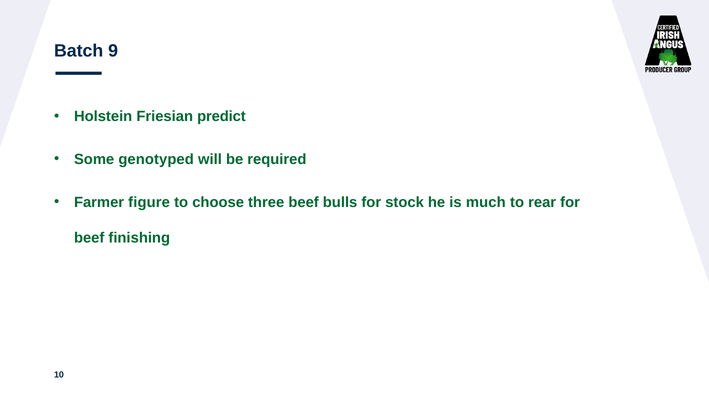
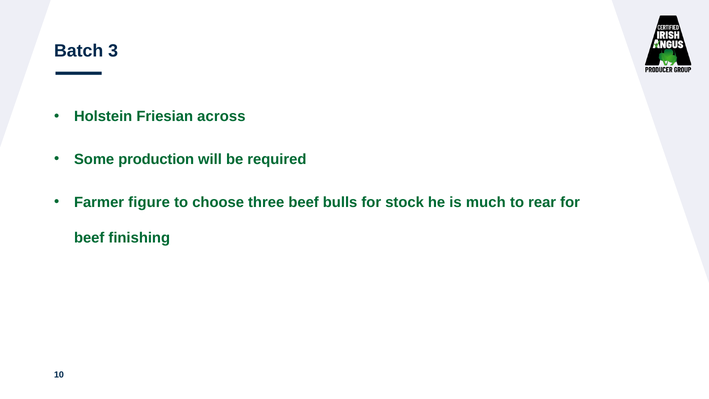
9: 9 -> 3 (113, 51)
predict: predict -> across (221, 116)
genotyped: genotyped -> production (156, 159)
